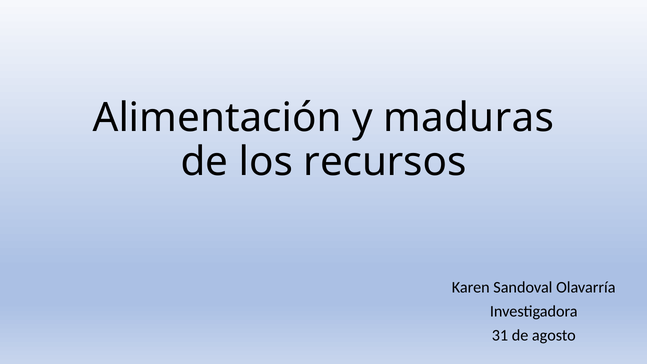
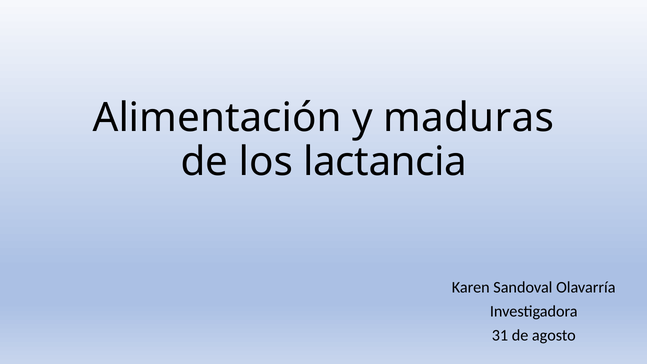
recursos: recursos -> lactancia (385, 162)
